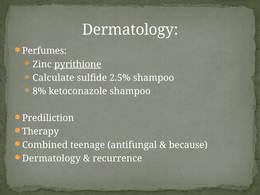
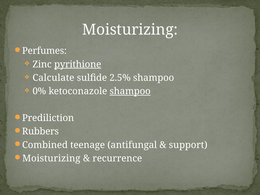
Dermatology: Dermatology -> Moisturizing (130, 30)
8%: 8% -> 0% (39, 91)
shampoo underline: none -> present (130, 91)
Therapy: Therapy -> Rubbers (40, 131)
because: because -> support (188, 145)
Dermatology: Dermatology -> Moisturizing (51, 158)
